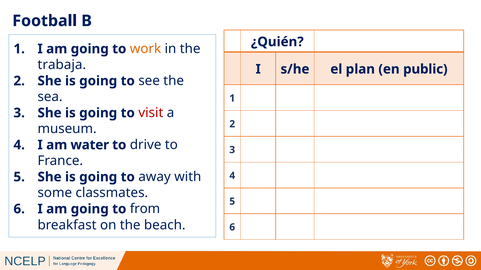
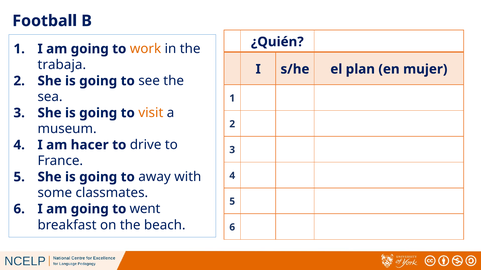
public: public -> mujer (425, 69)
visit colour: red -> orange (151, 113)
water: water -> hacer (90, 145)
from: from -> went (145, 209)
